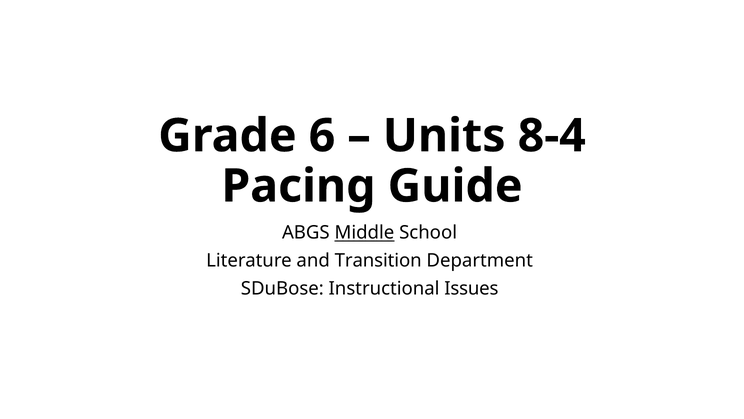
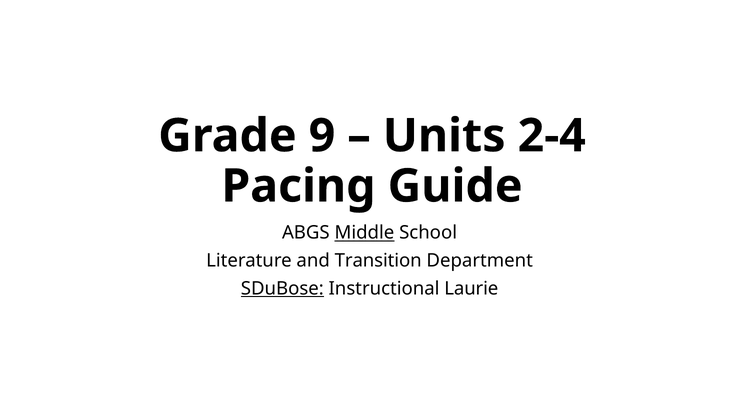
6: 6 -> 9 (322, 136)
8-4: 8-4 -> 2-4 (552, 136)
SDuBose underline: none -> present (282, 288)
Issues: Issues -> Laurie (471, 288)
